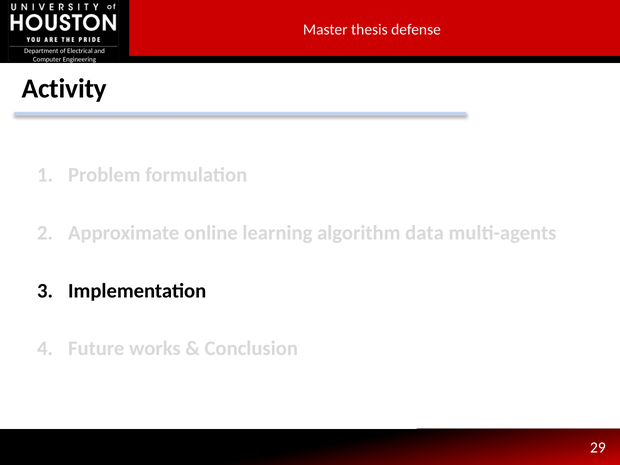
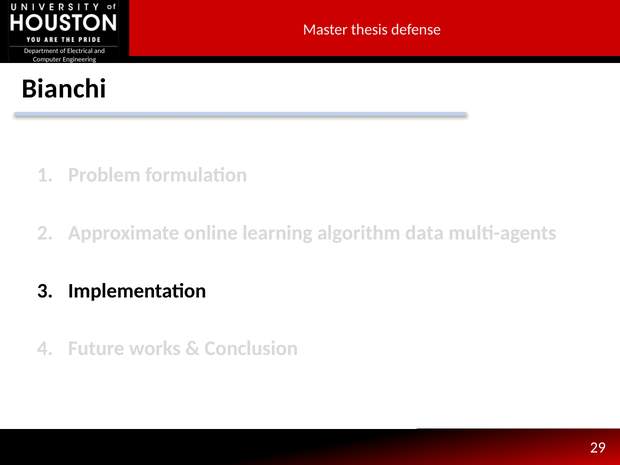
Activity: Activity -> Bianchi (64, 89)
